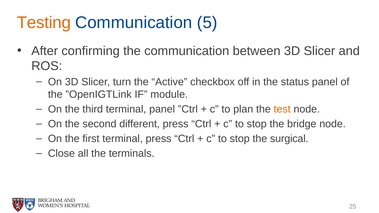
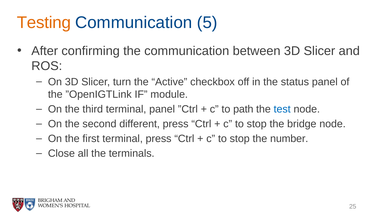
plan: plan -> path (243, 109)
test colour: orange -> blue (282, 109)
surgical: surgical -> number (289, 139)
